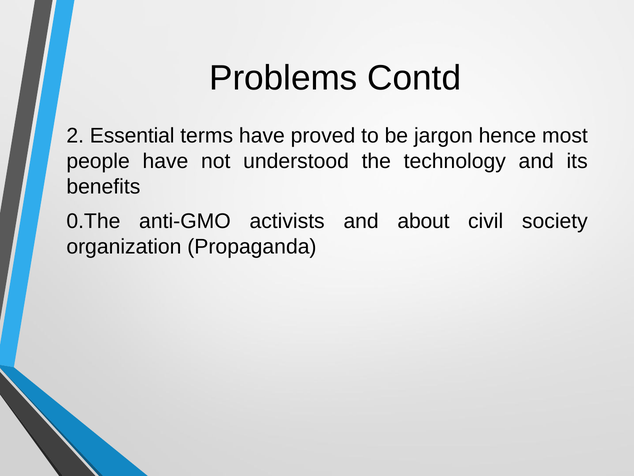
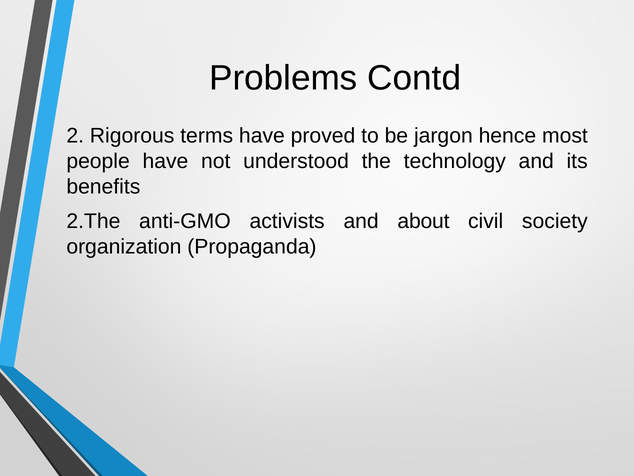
Essential: Essential -> Rigorous (132, 136)
0.The: 0.The -> 2.The (93, 221)
